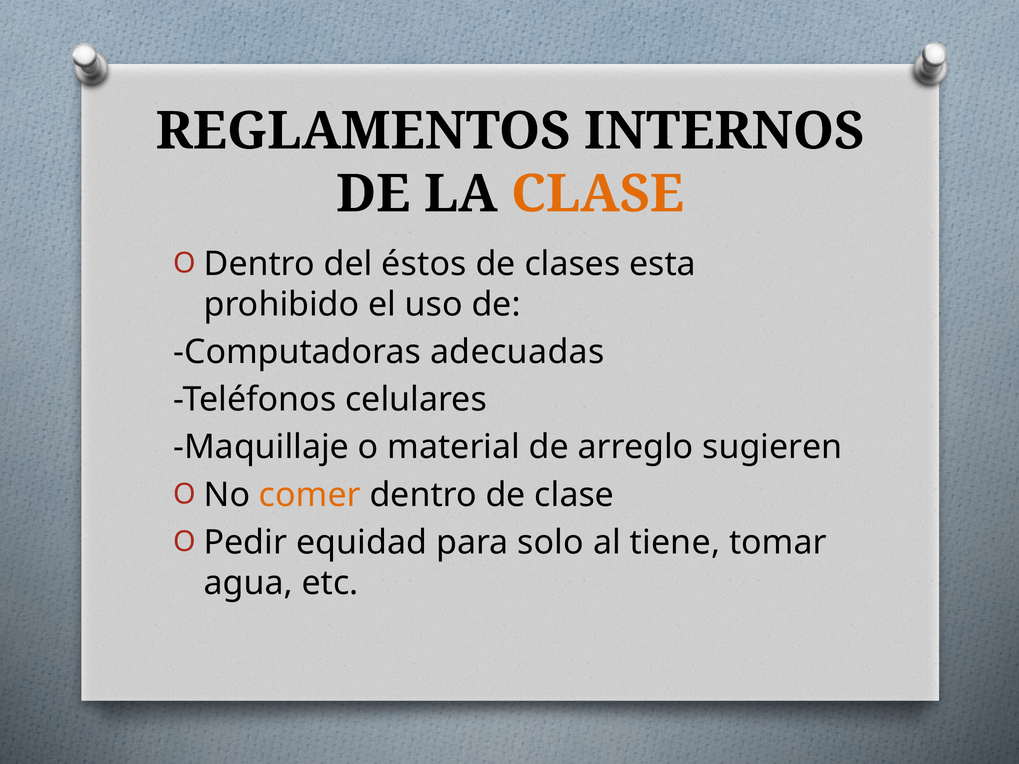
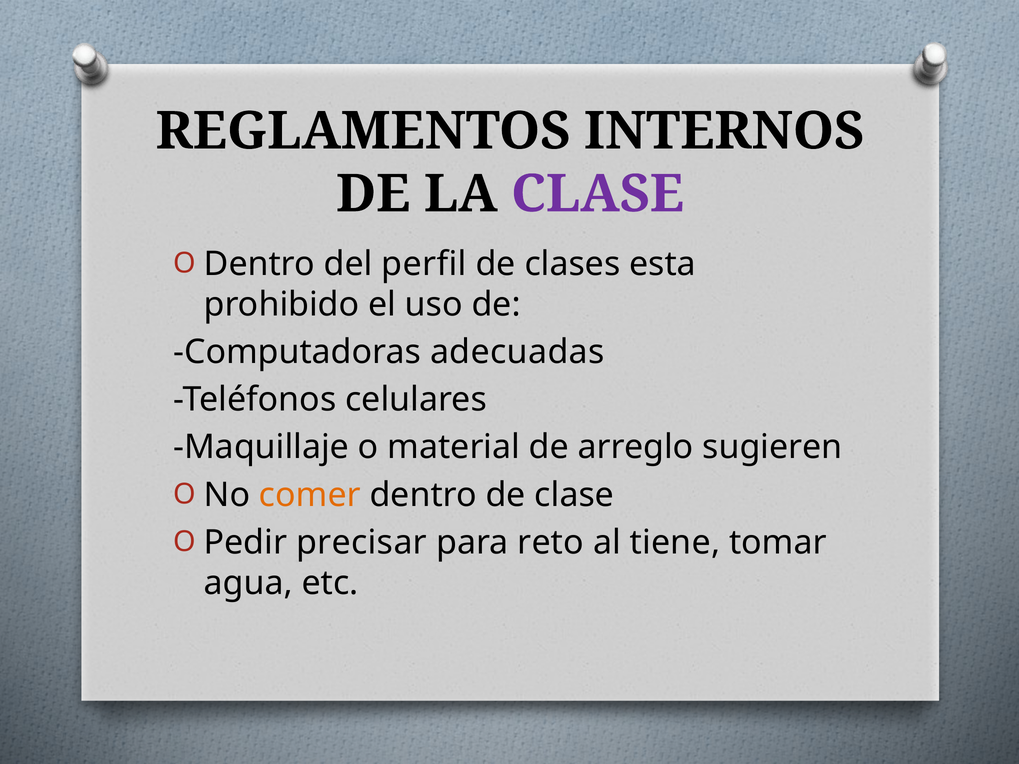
CLASE colour: orange -> purple (598, 194)
éstos: éstos -> perfil (424, 264)
equidad: equidad -> precisar (361, 542)
solo: solo -> reto (551, 542)
